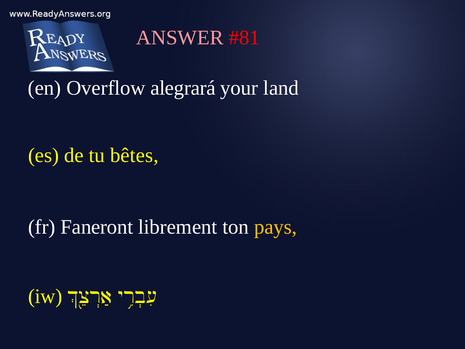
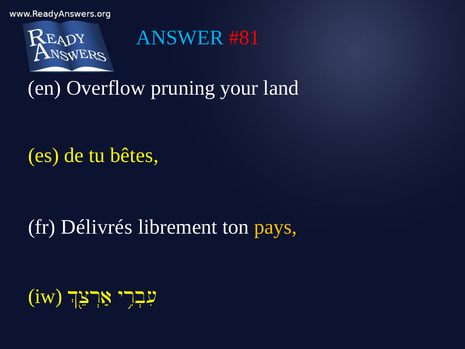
ANSWER colour: pink -> light blue (180, 38)
alegrará: alegrará -> pruning (183, 88)
Faneront: Faneront -> Délivrés (97, 227)
